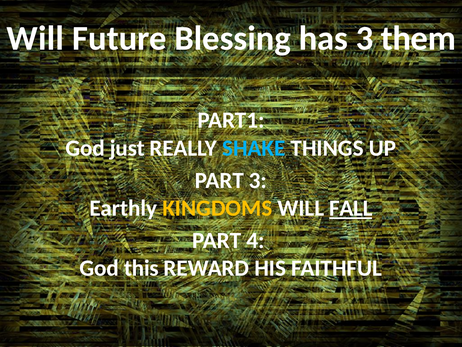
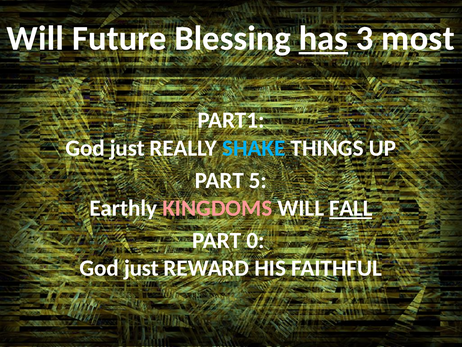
has underline: none -> present (323, 38)
them: them -> most (418, 38)
PART 3: 3 -> 5 (258, 180)
KINGDOMS colour: yellow -> pink (217, 208)
4: 4 -> 0 (255, 240)
this: this -> just (141, 268)
